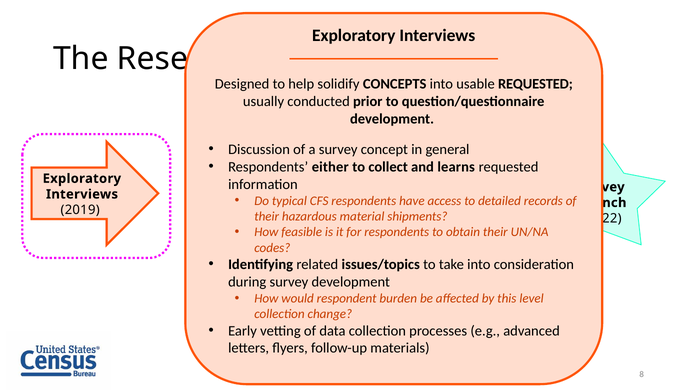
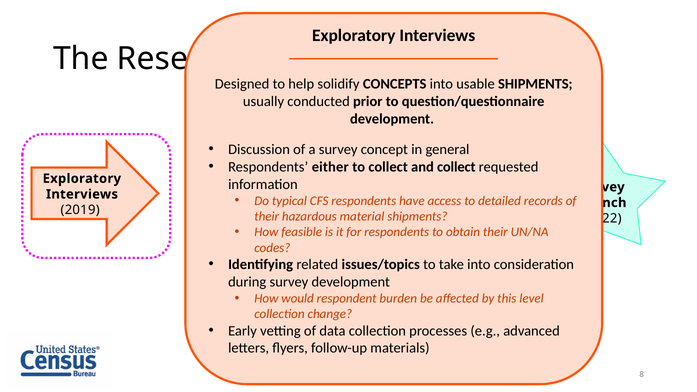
usable REQUESTED: REQUESTED -> SHIPMENTS (535, 84)
and learns: learns -> collect (456, 167)
